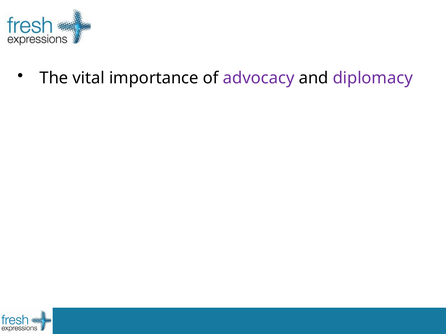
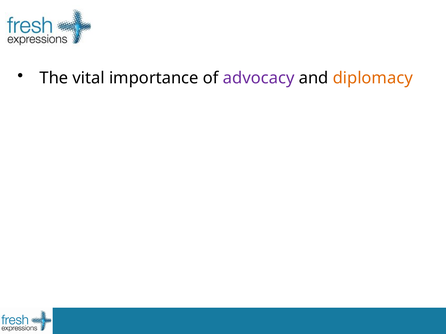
diplomacy colour: purple -> orange (373, 78)
